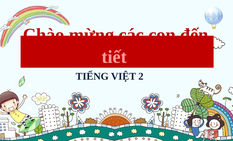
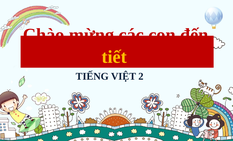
tiết colour: pink -> yellow (114, 57)
